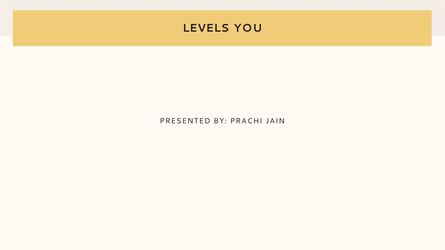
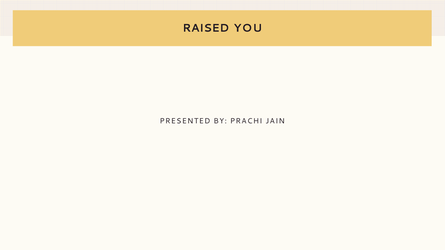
LEVELS: LEVELS -> RAISED (206, 28)
